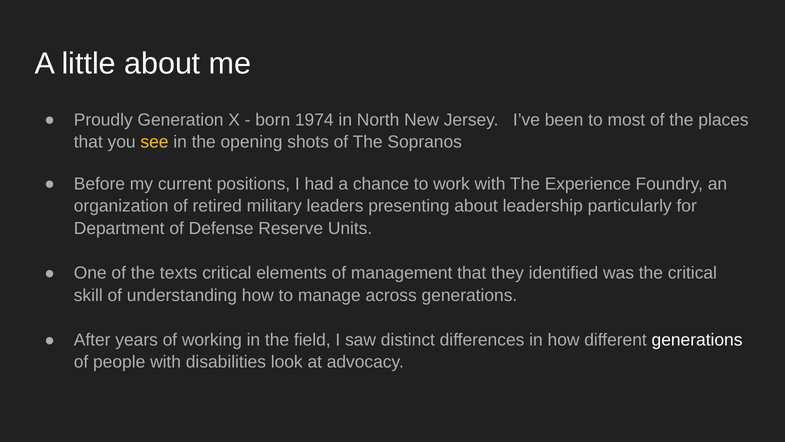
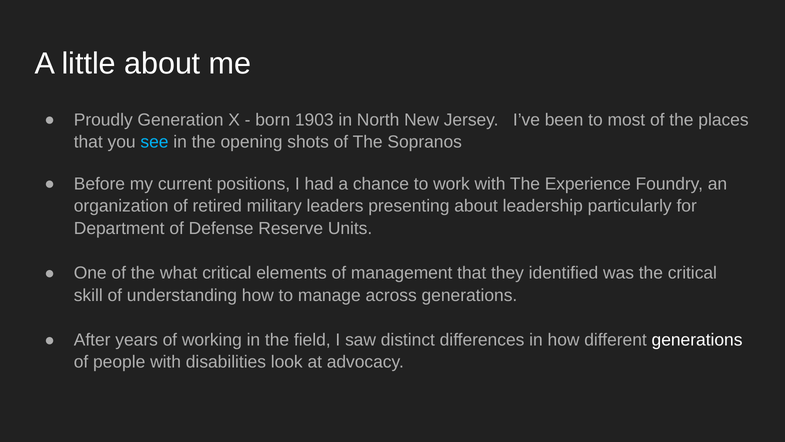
1974: 1974 -> 1903 (314, 120)
see colour: yellow -> light blue (154, 142)
texts: texts -> what (179, 273)
